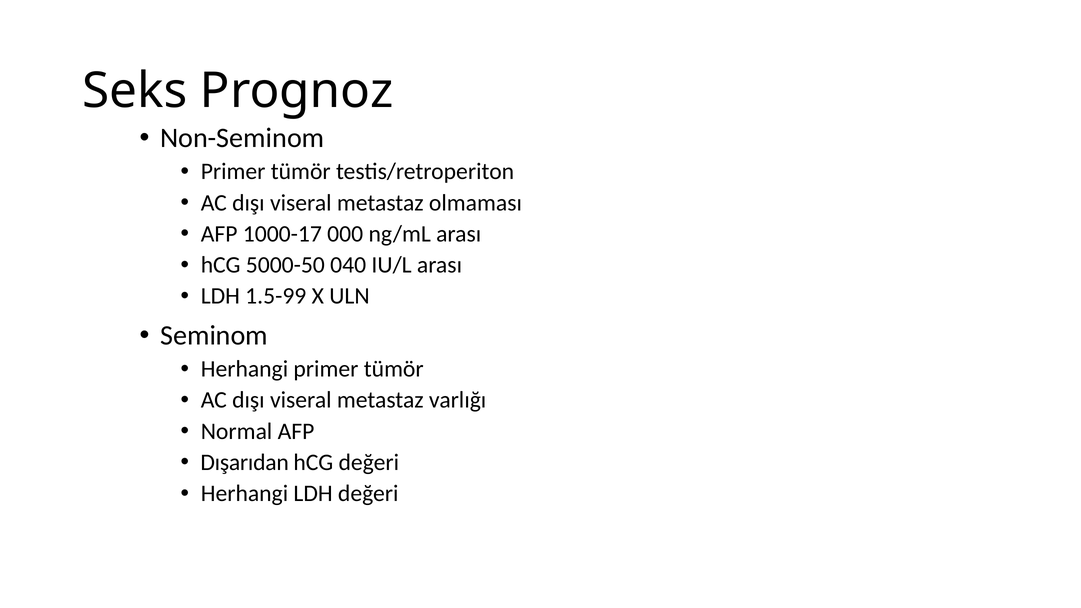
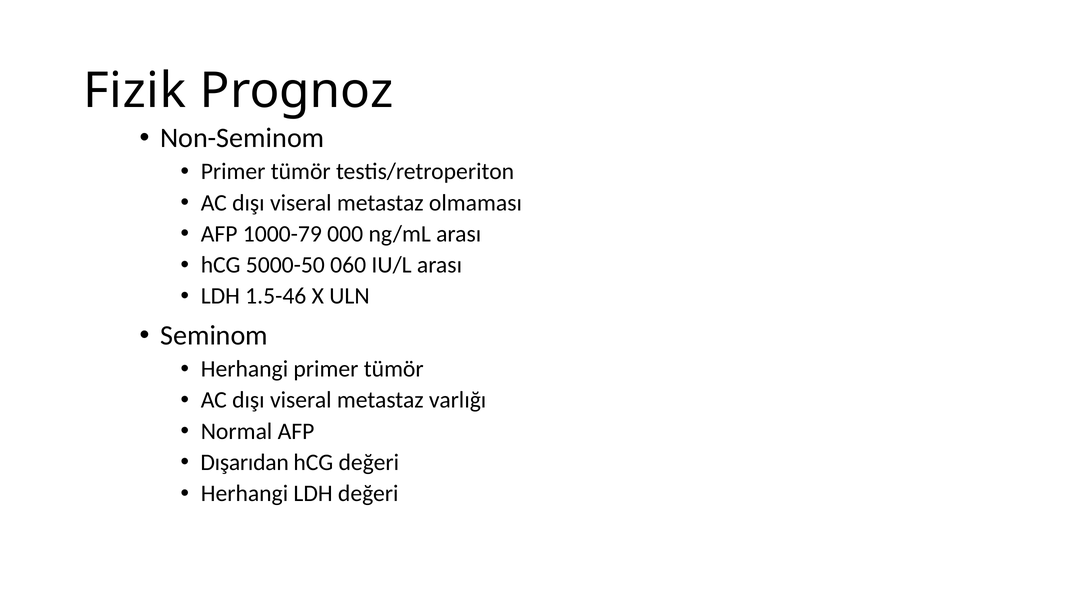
Seks: Seks -> Fizik (135, 91)
1000-17: 1000-17 -> 1000-79 (282, 234)
040: 040 -> 060 (348, 265)
1.5-99: 1.5-99 -> 1.5-46 (276, 296)
